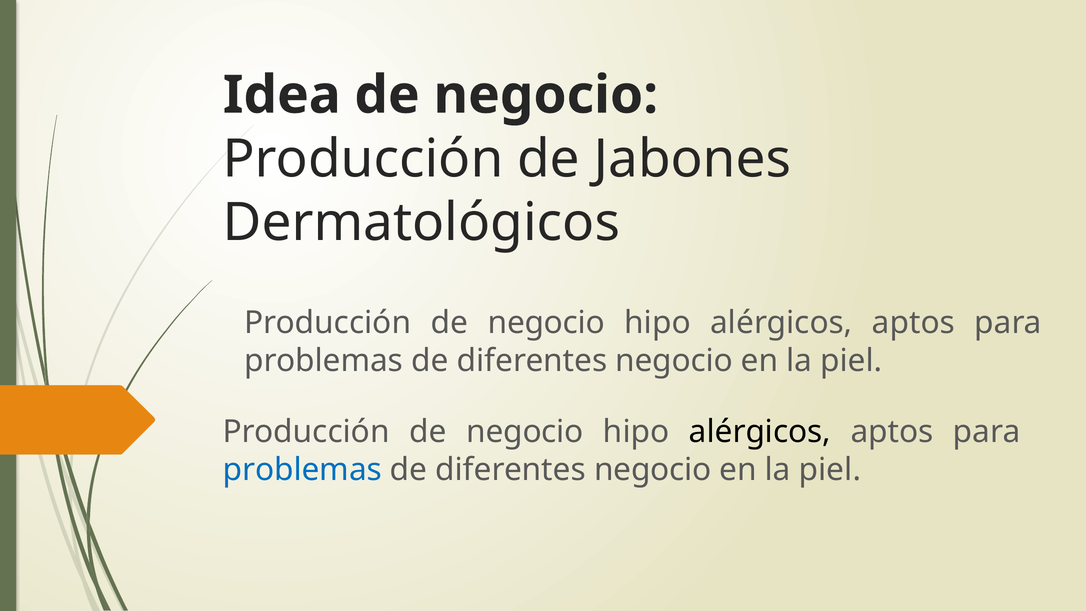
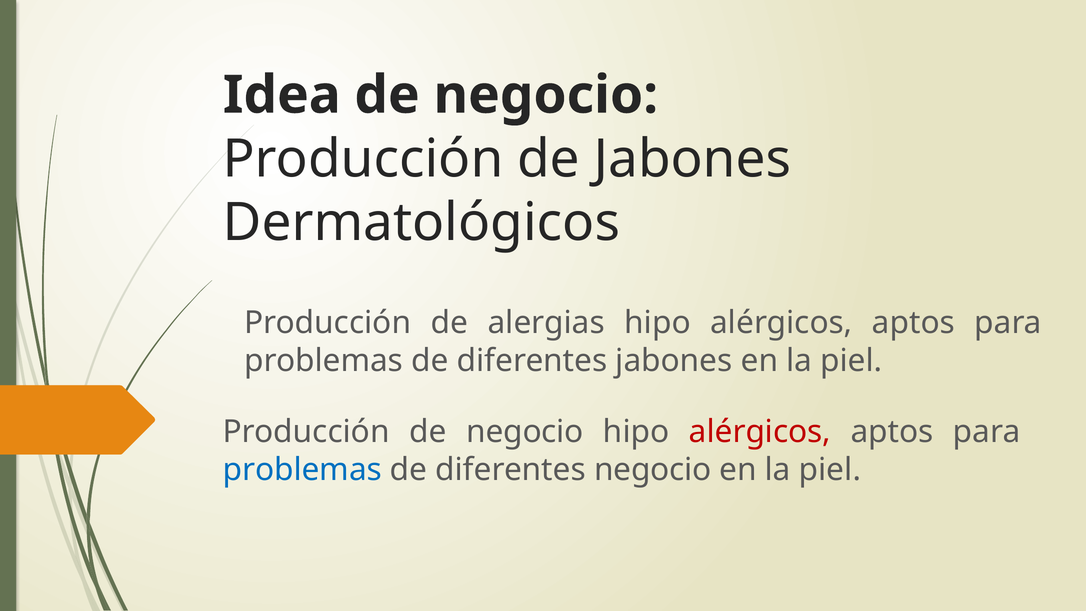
negocio: negocio -> alergias (546, 323)
negocio: negocio -> jabones (674, 361)
alérgicos colour: black -> red (760, 432)
